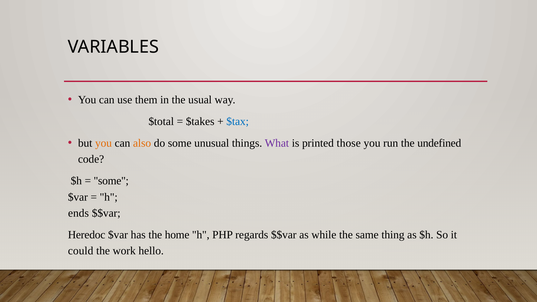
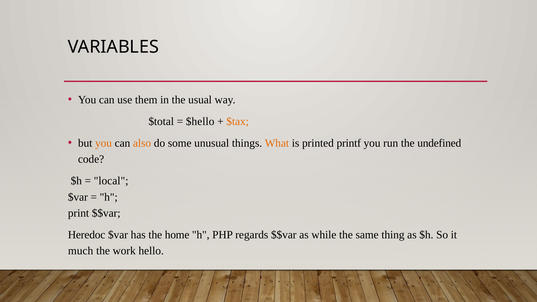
$takes: $takes -> $hello (200, 121)
$tax colour: blue -> orange (238, 121)
What colour: purple -> orange (277, 143)
those: those -> printf (349, 143)
some: some -> local (111, 181)
ends: ends -> print (79, 213)
could: could -> much (81, 251)
